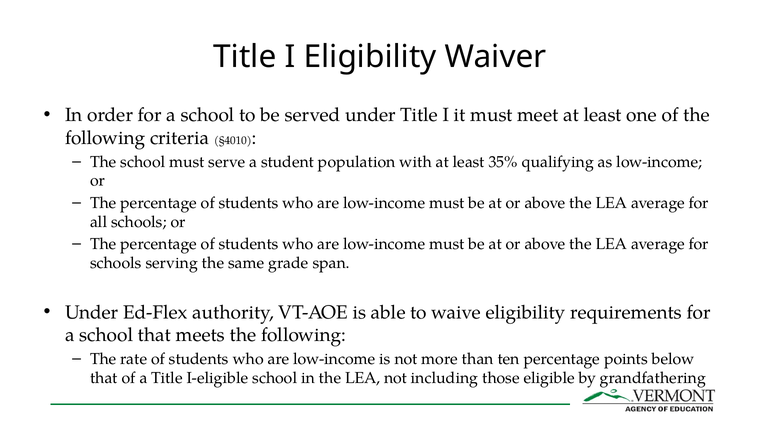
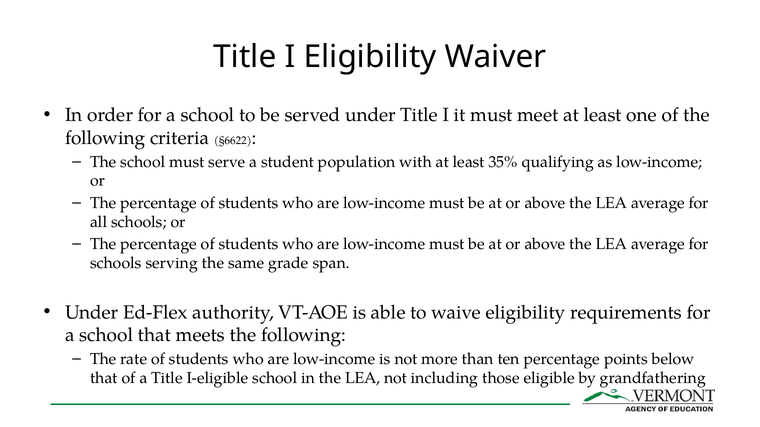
§4010: §4010 -> §6622 (233, 141)
